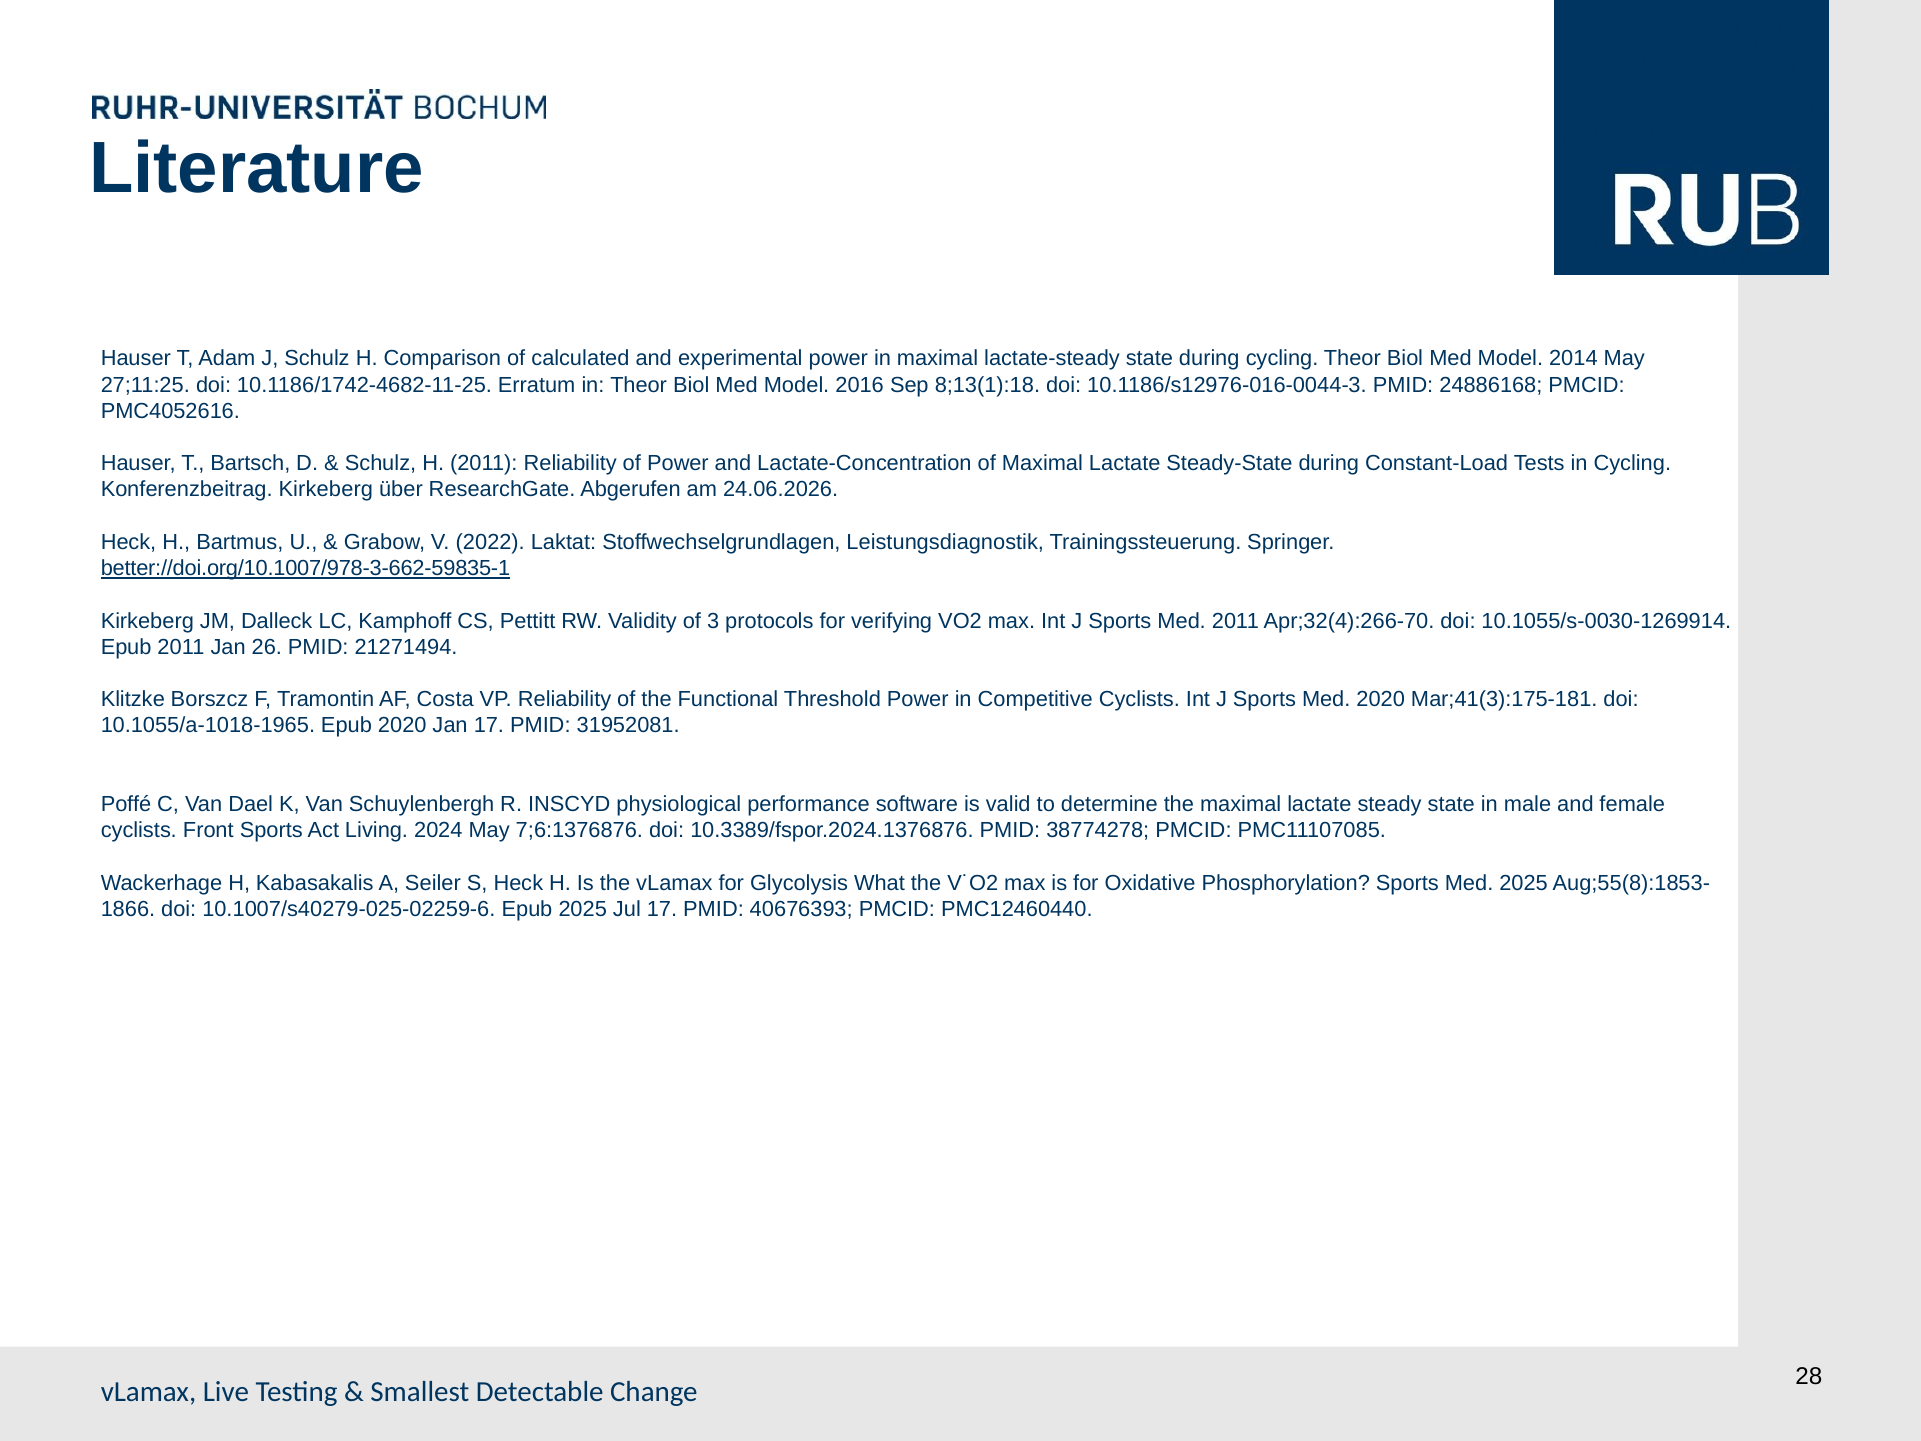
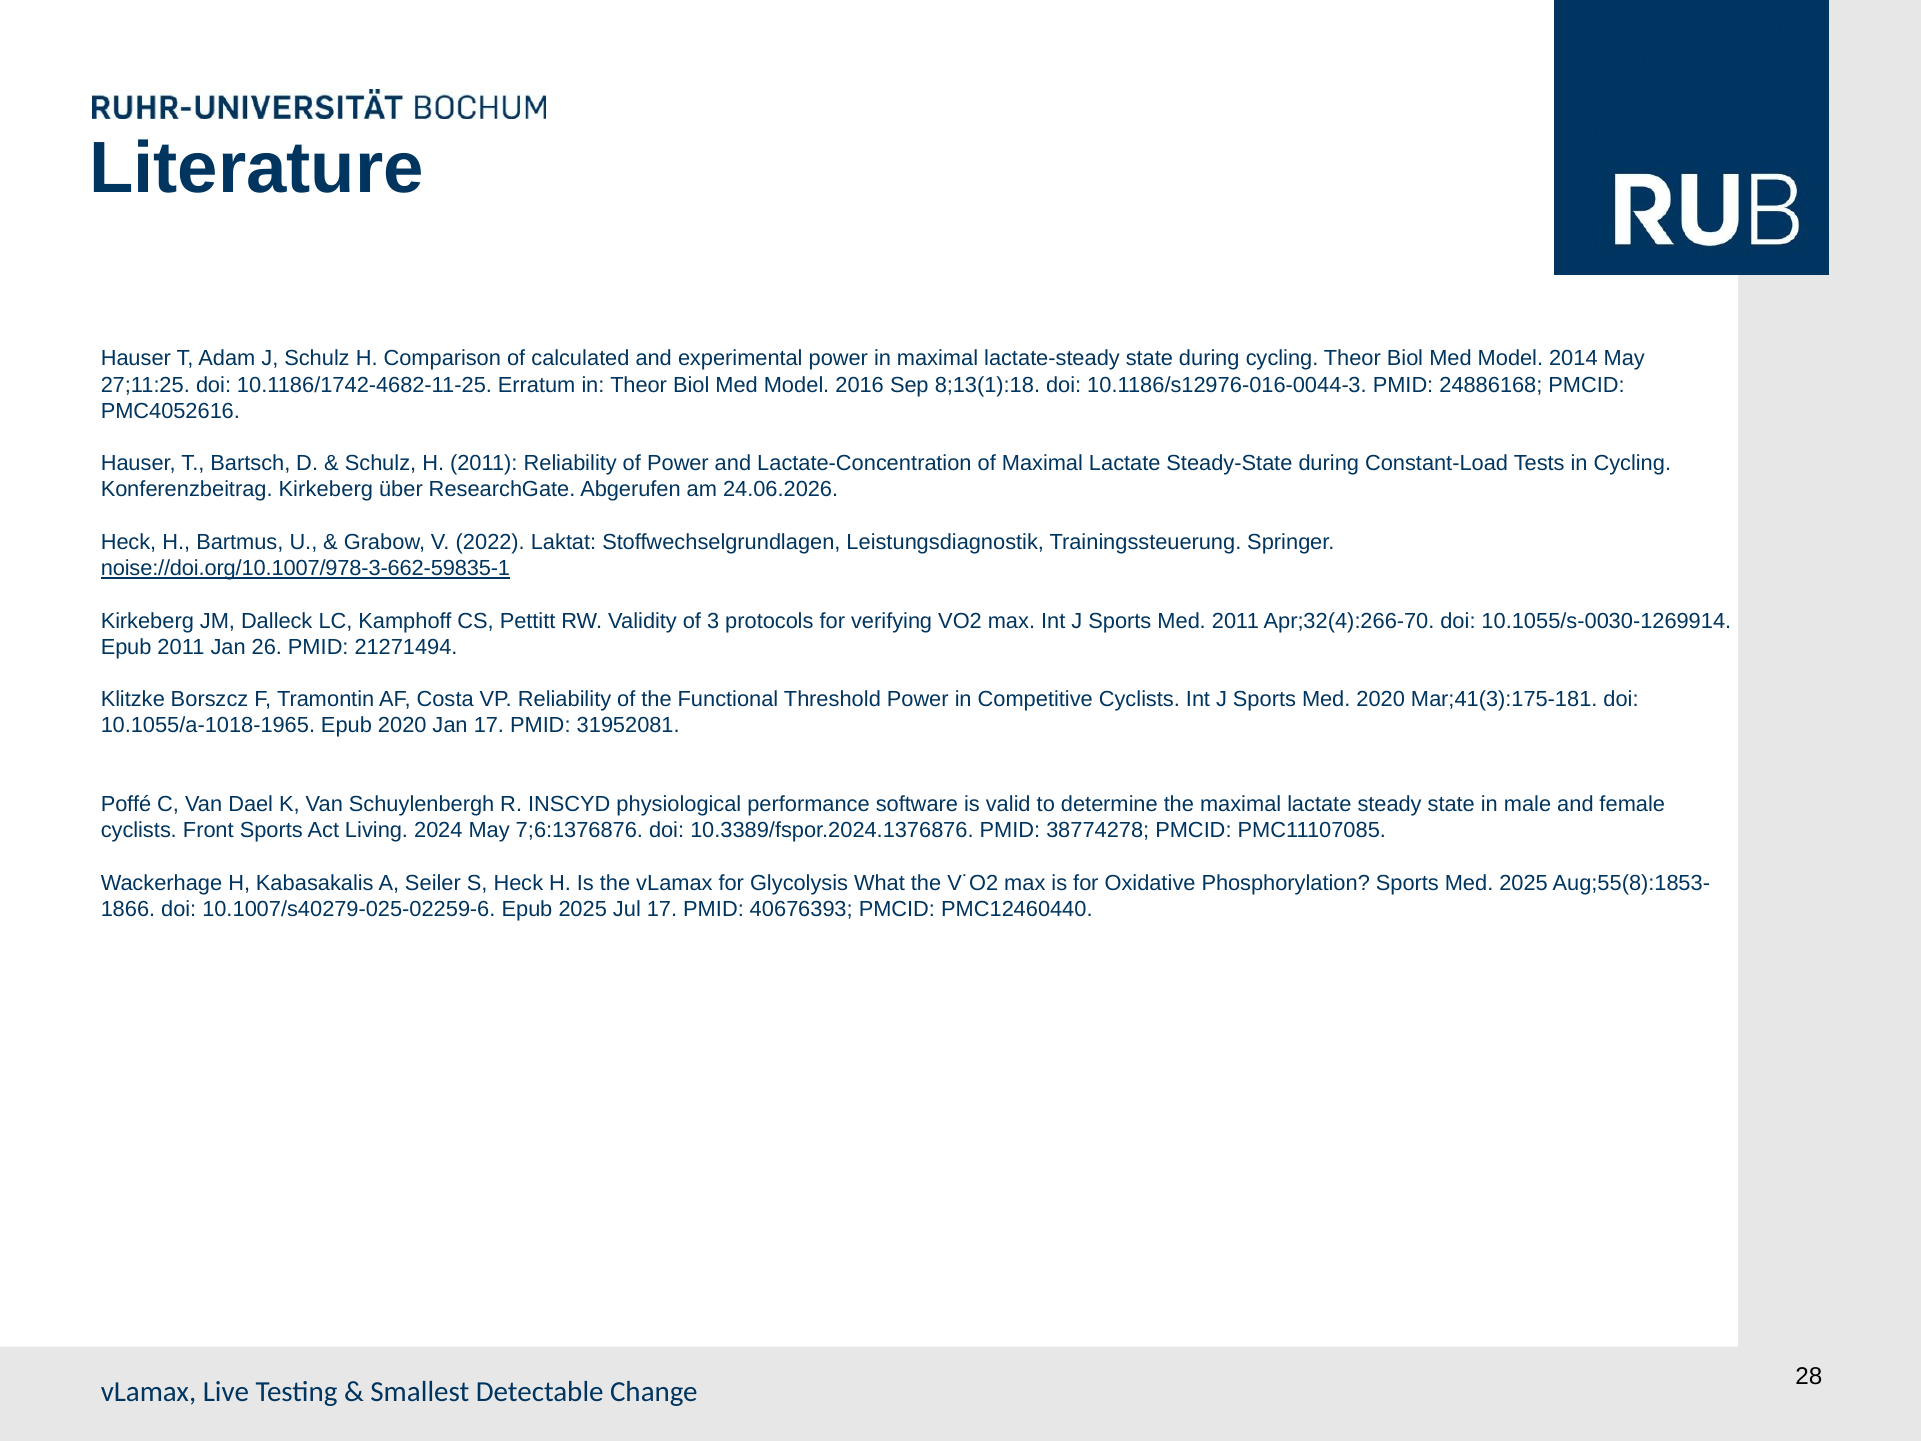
better://doi.org/10.1007/978-3-662-59835-1: better://doi.org/10.1007/978-3-662-59835-1 -> noise://doi.org/10.1007/978-3-662-59835-1 (305, 568)
